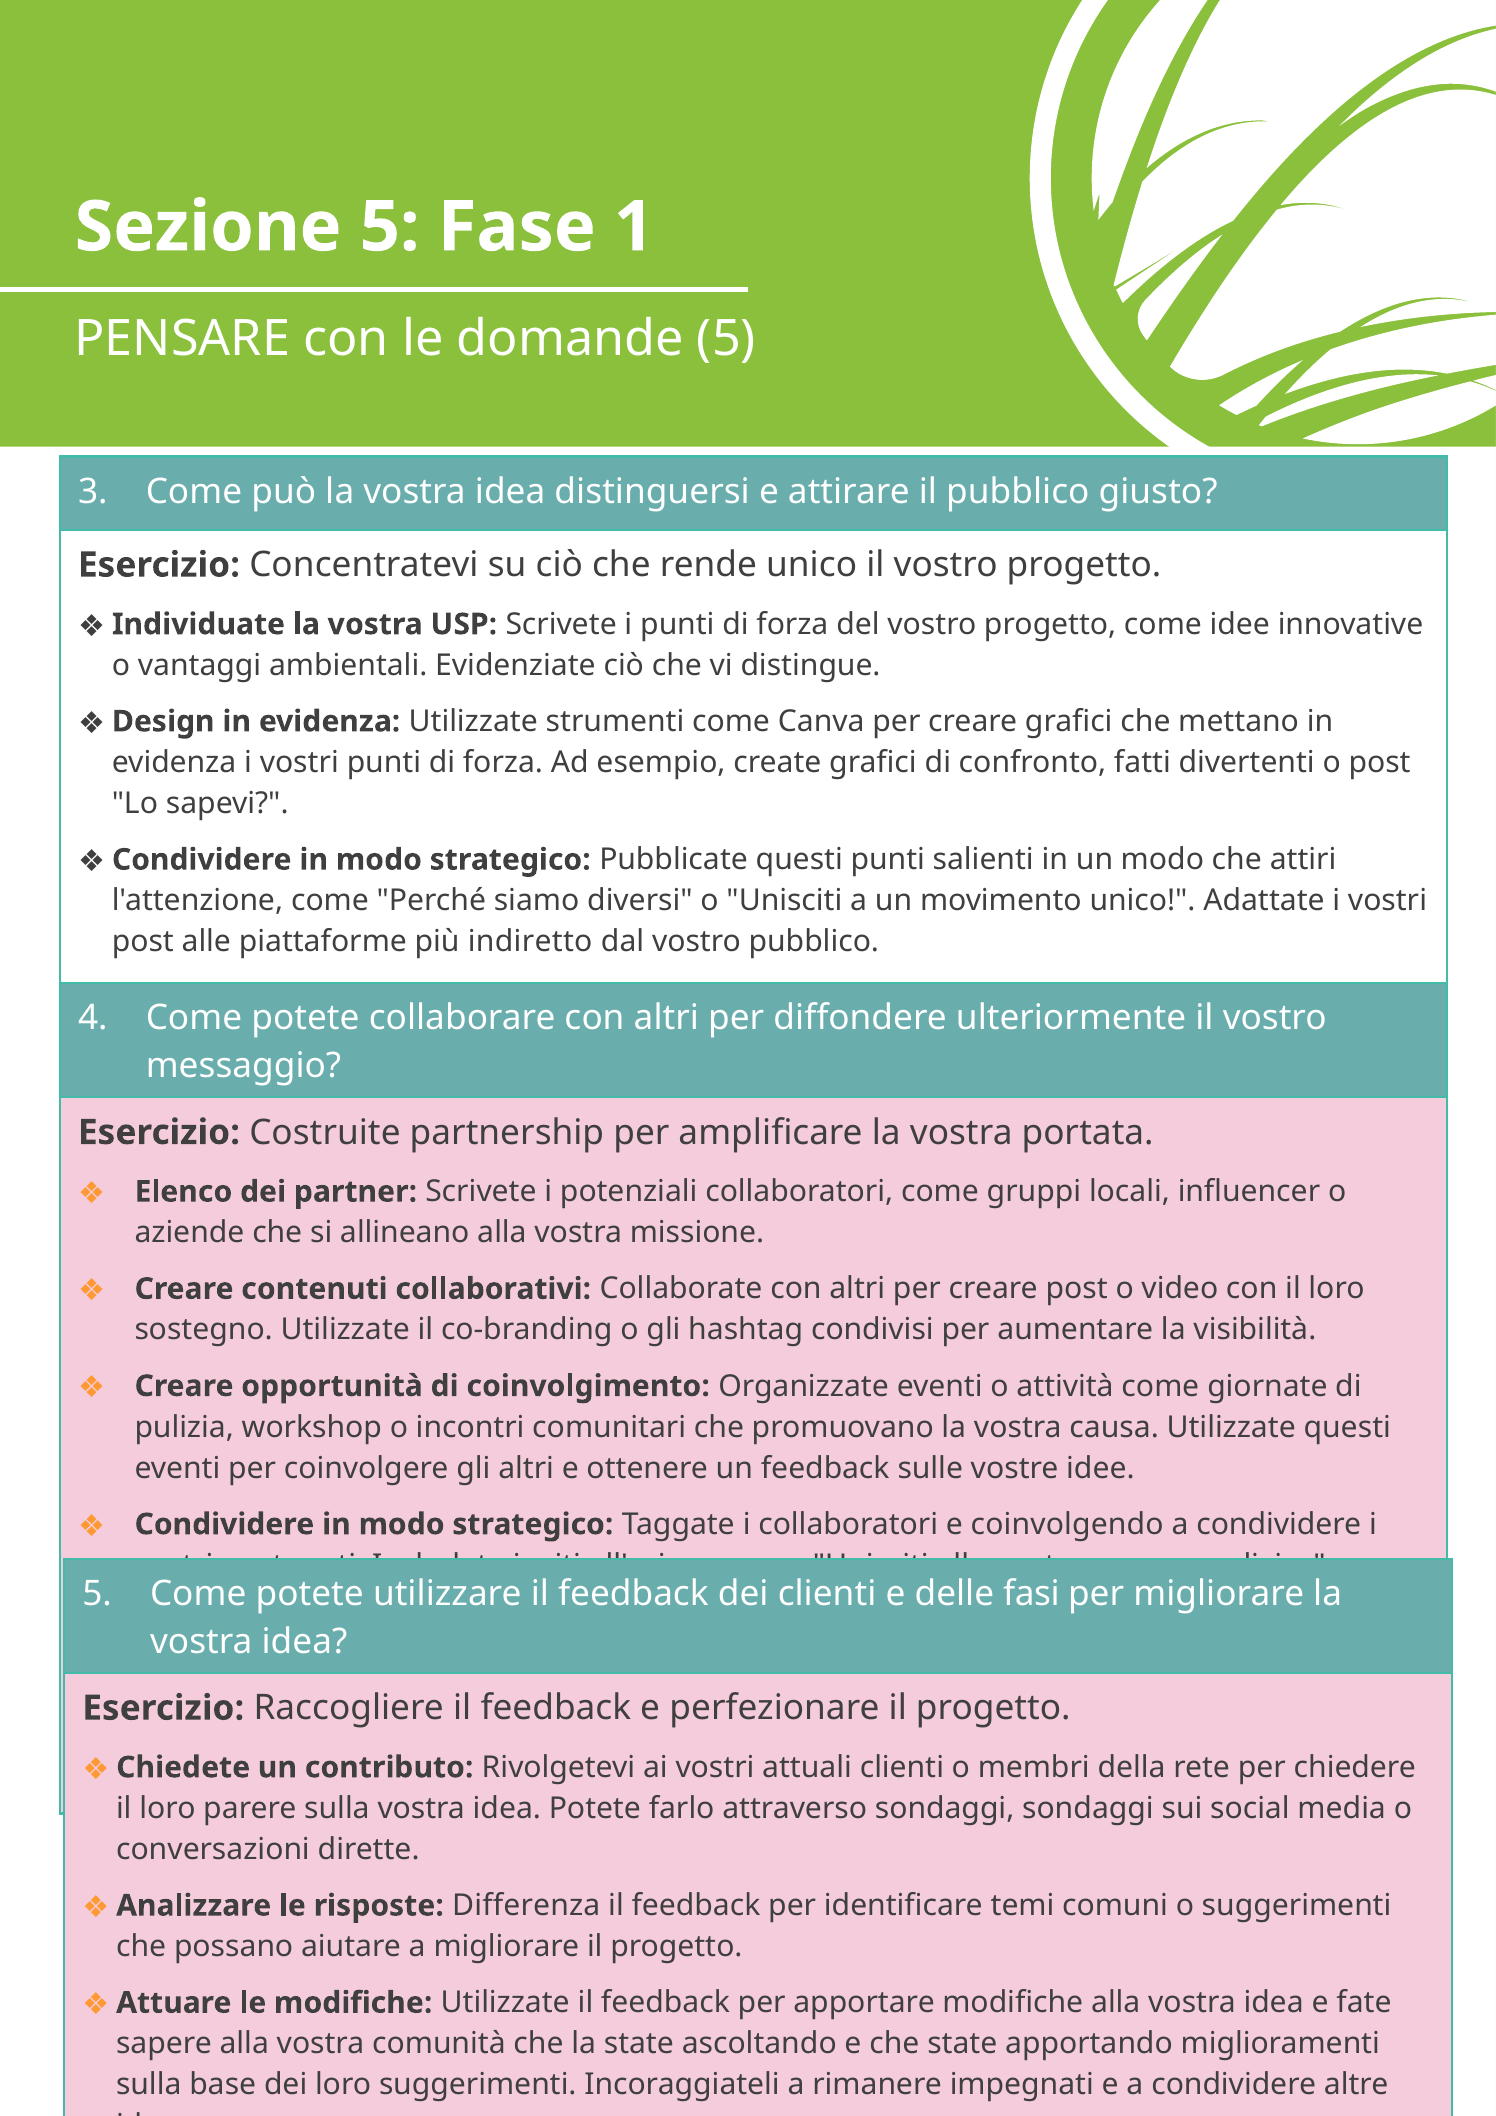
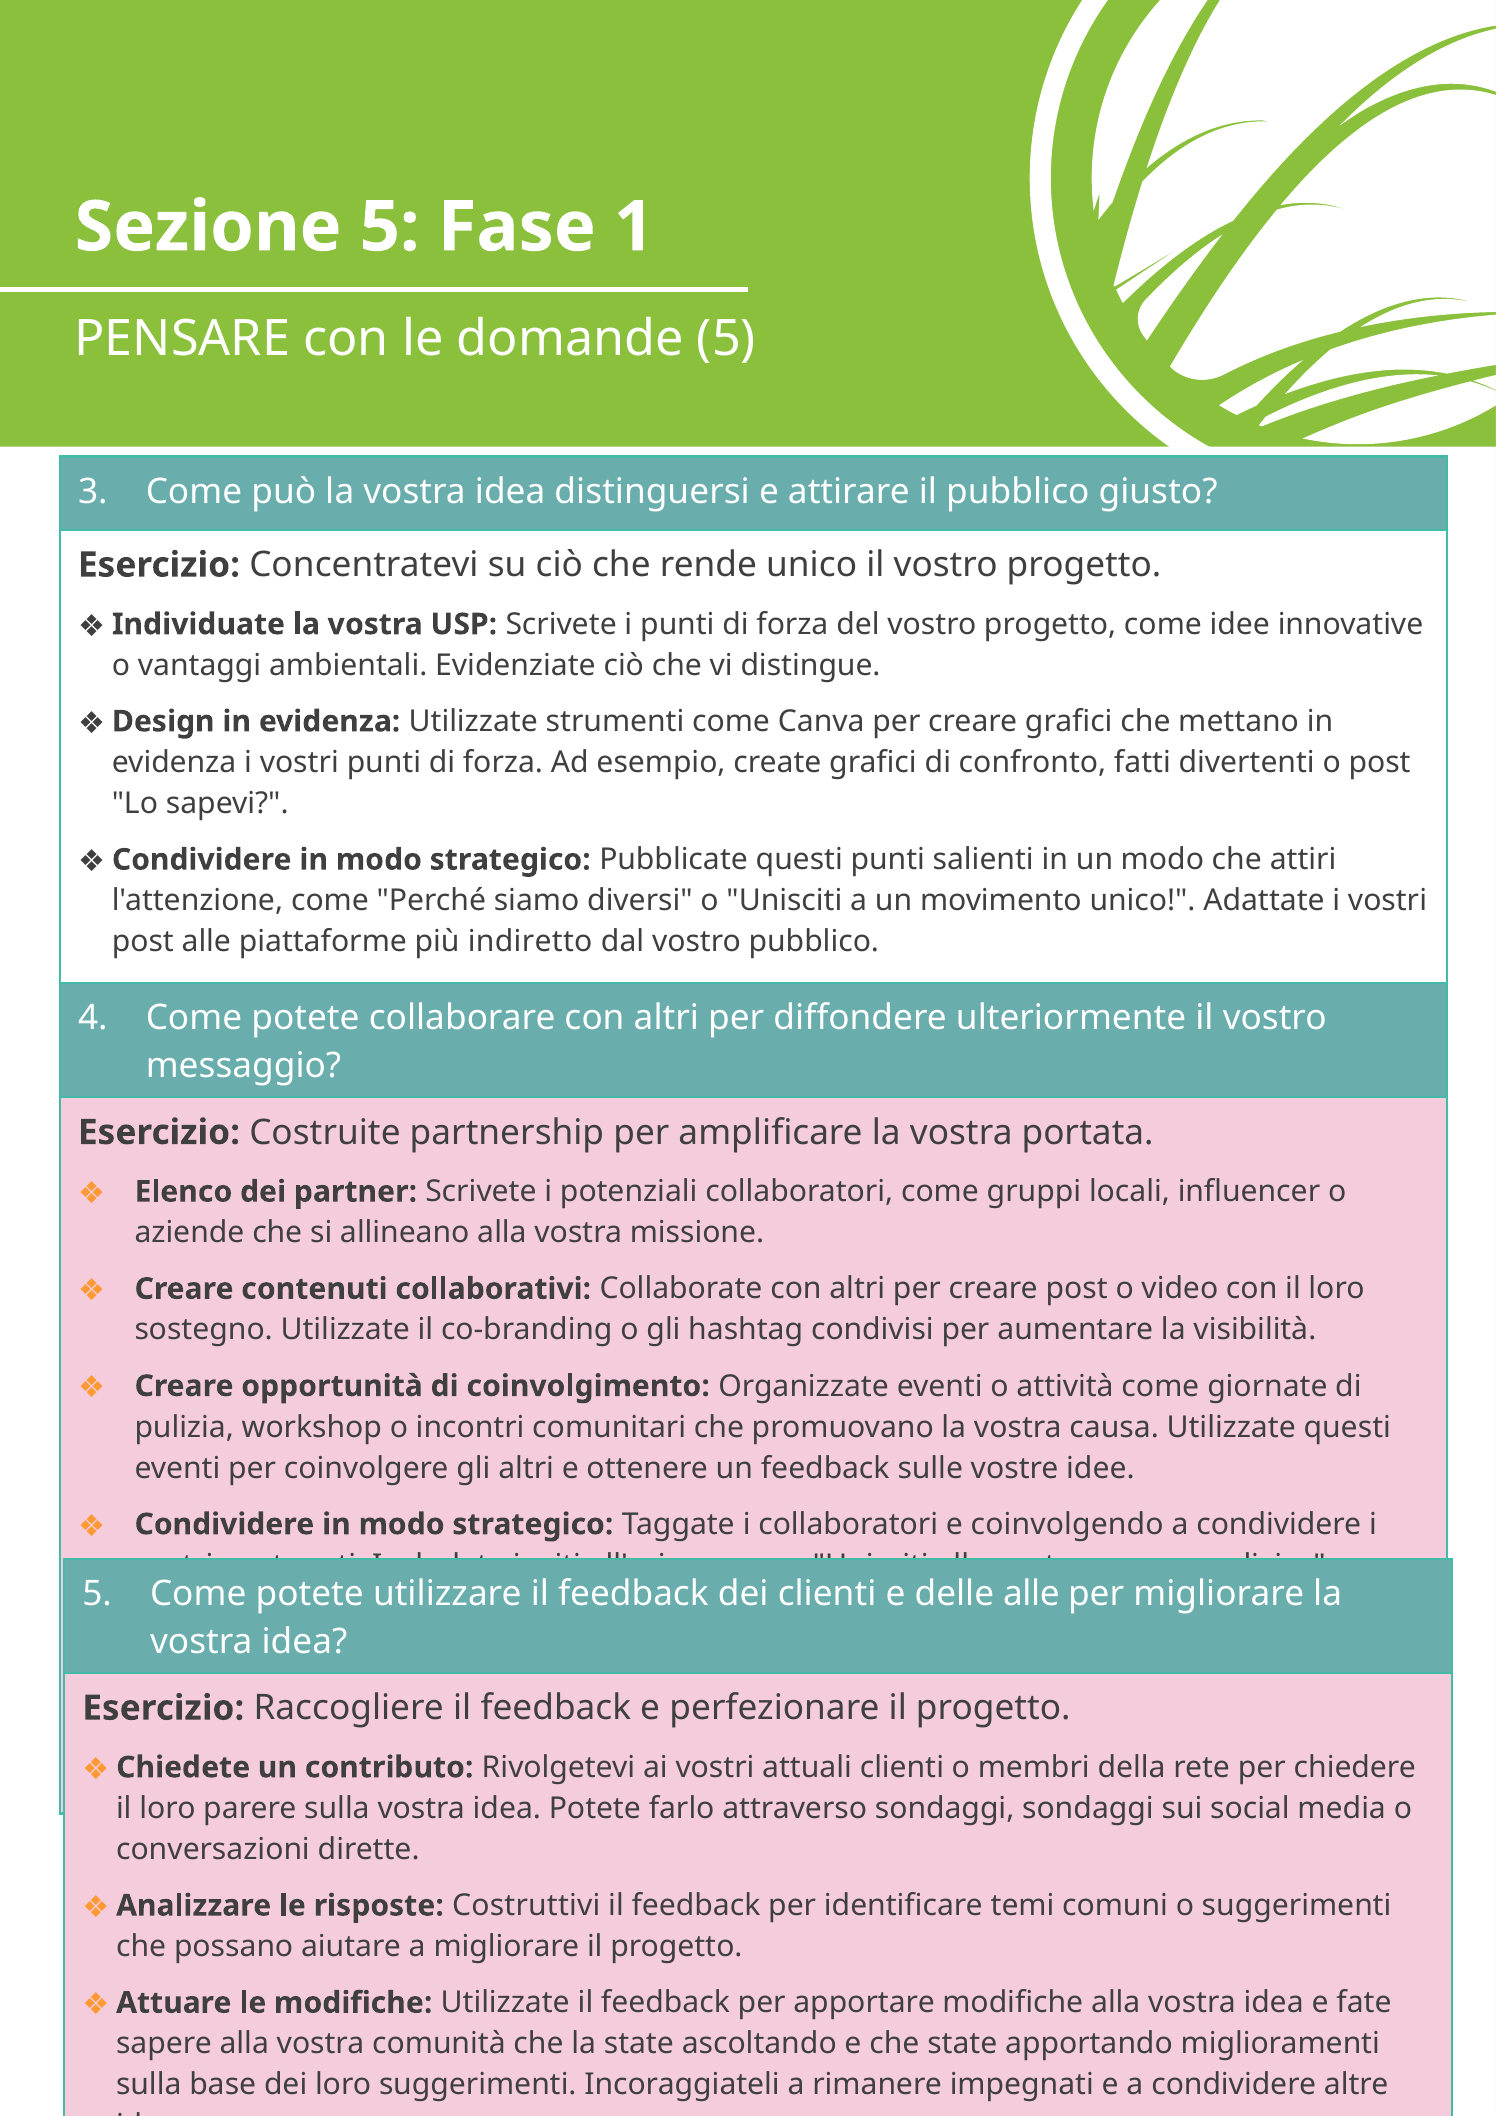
delle fasi: fasi -> alle (1031, 1594)
risposte Differenza: Differenza -> Costruttivi (526, 1905)
